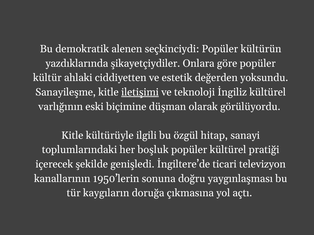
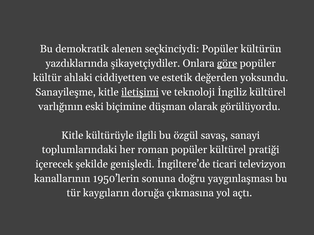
göre underline: none -> present (227, 63)
hitap: hitap -> savaş (214, 136)
boşluk: boşluk -> roman (153, 150)
